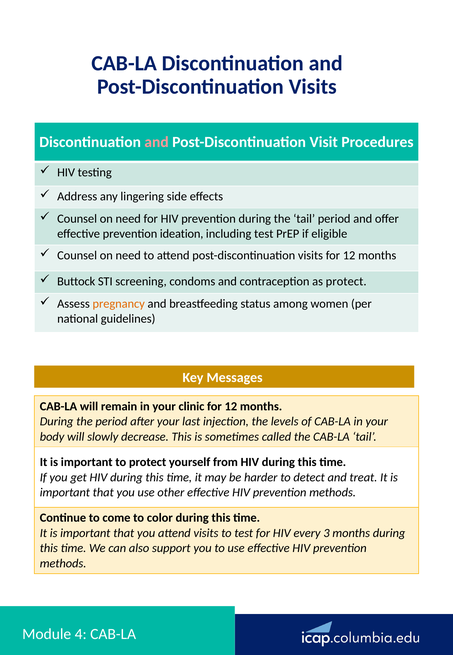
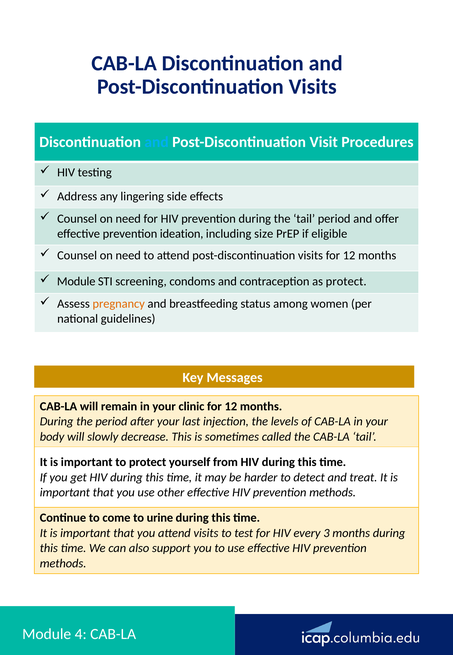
and colour: pink -> light blue (157, 142)
test: test -> size (264, 234)
Buttock: Buttock -> Module (76, 281)
color: color -> urine (160, 518)
